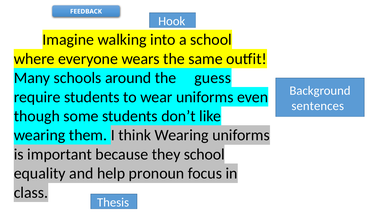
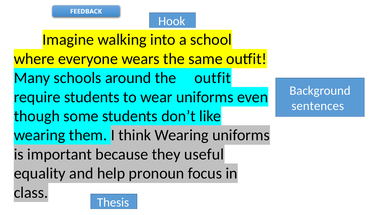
the guess: guess -> outfit (213, 78)
they school: school -> useful (204, 154)
